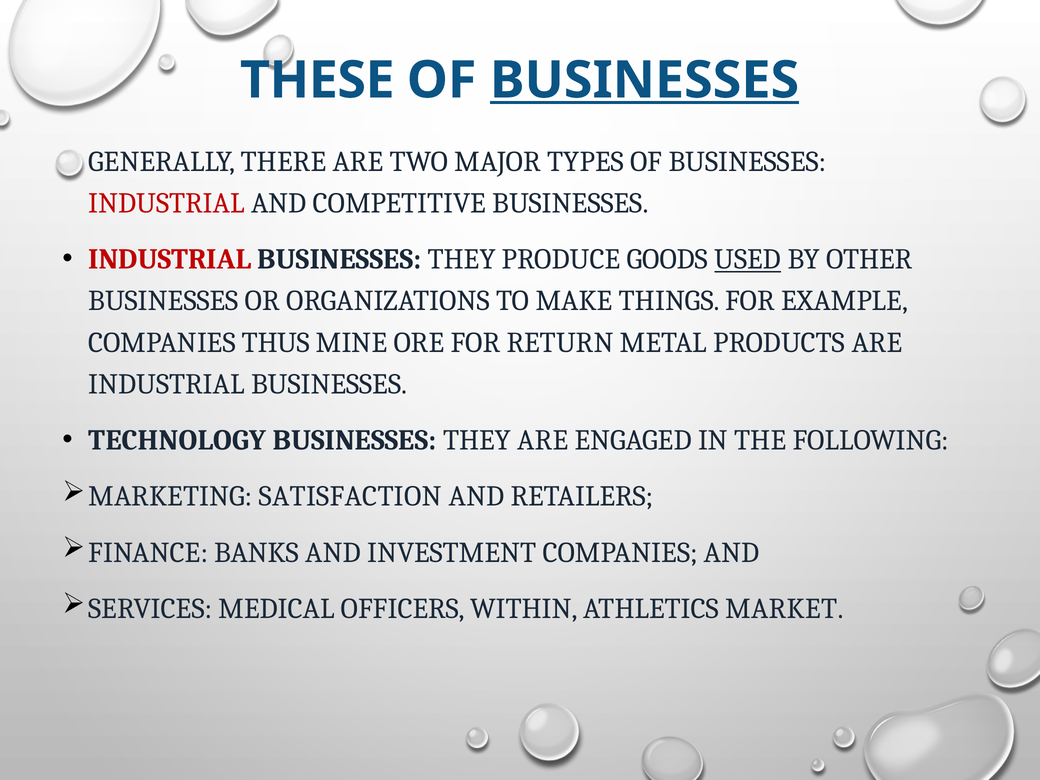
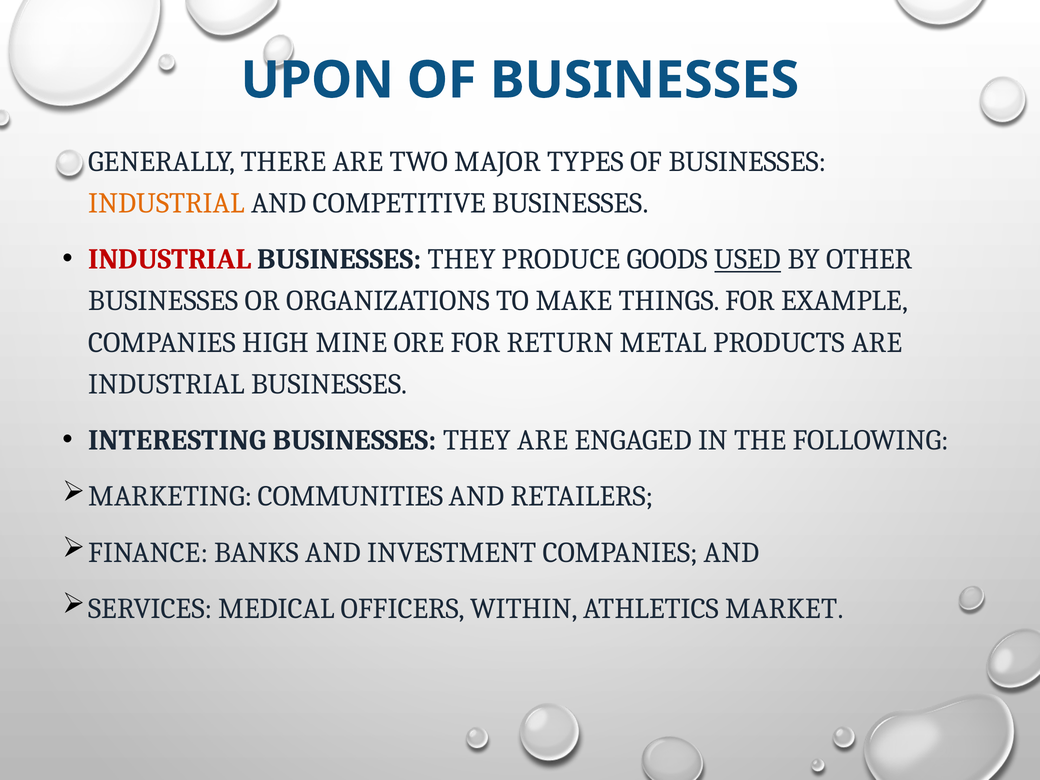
THESE: THESE -> UPON (317, 80)
BUSINESSES underline: present -> none (645, 80)
INDUSTRIAL colour: red -> orange (166, 203)
THUS: THUS -> HIGH (276, 343)
TECHNOLOGY: TECHNOLOGY -> INTERESTING (177, 440)
SATISFACTION: SATISFACTION -> COMMUNITIES (351, 496)
